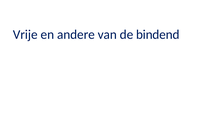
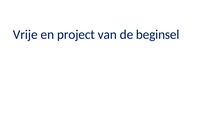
andere: andere -> project (76, 34)
bindend: bindend -> beginsel (158, 34)
